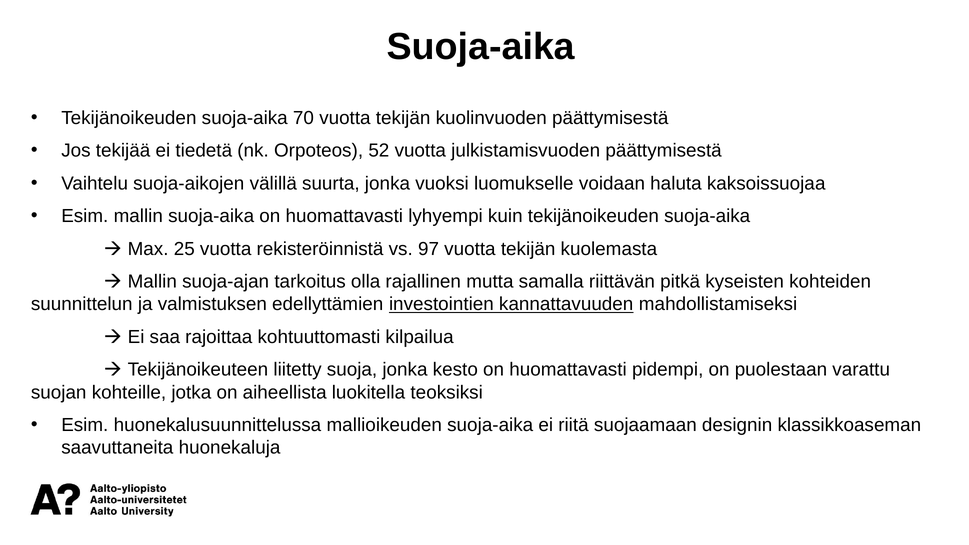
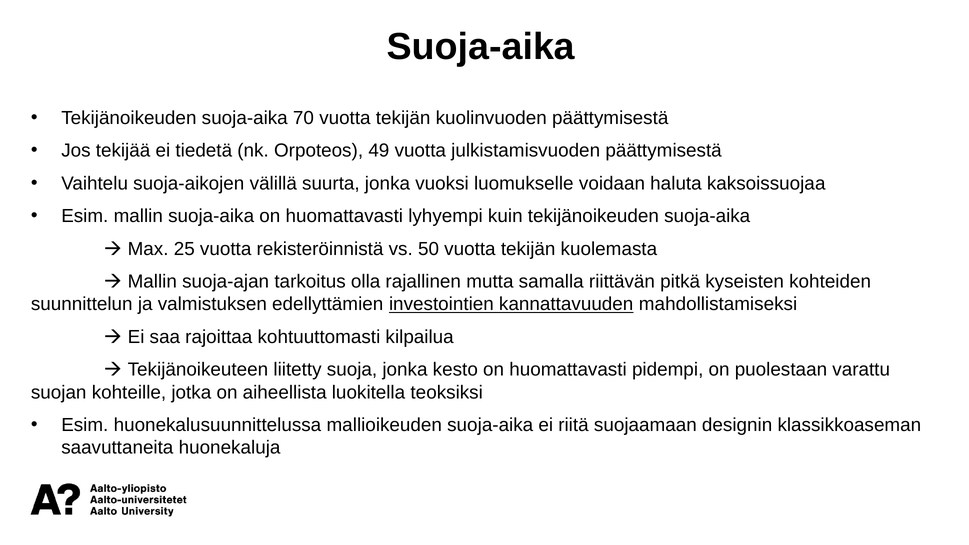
52: 52 -> 49 (379, 151)
97: 97 -> 50 (429, 249)
